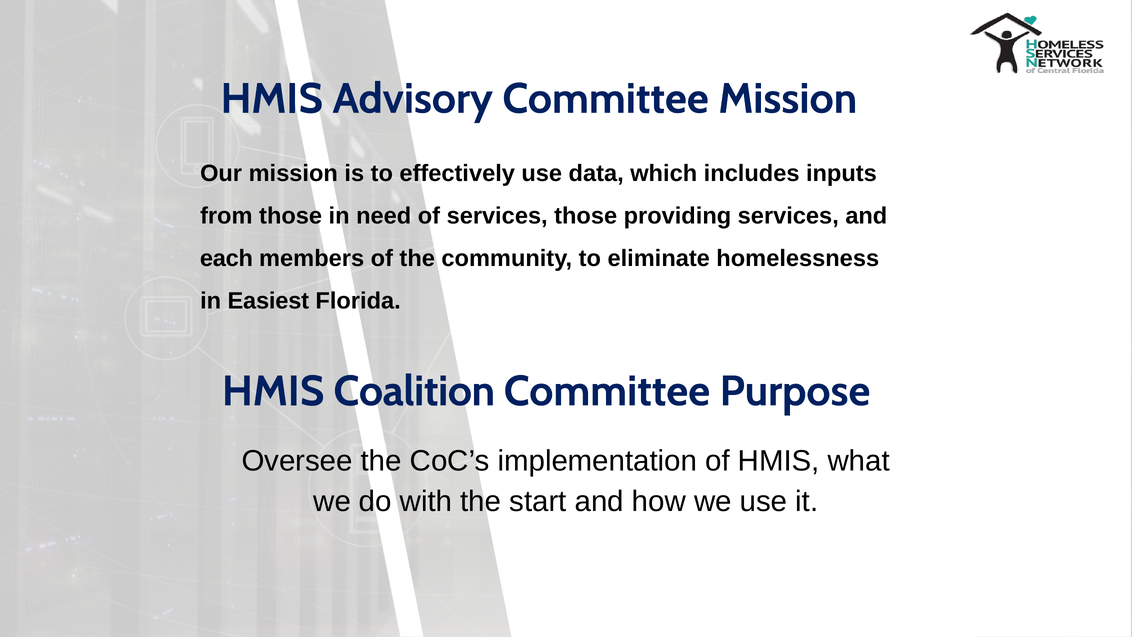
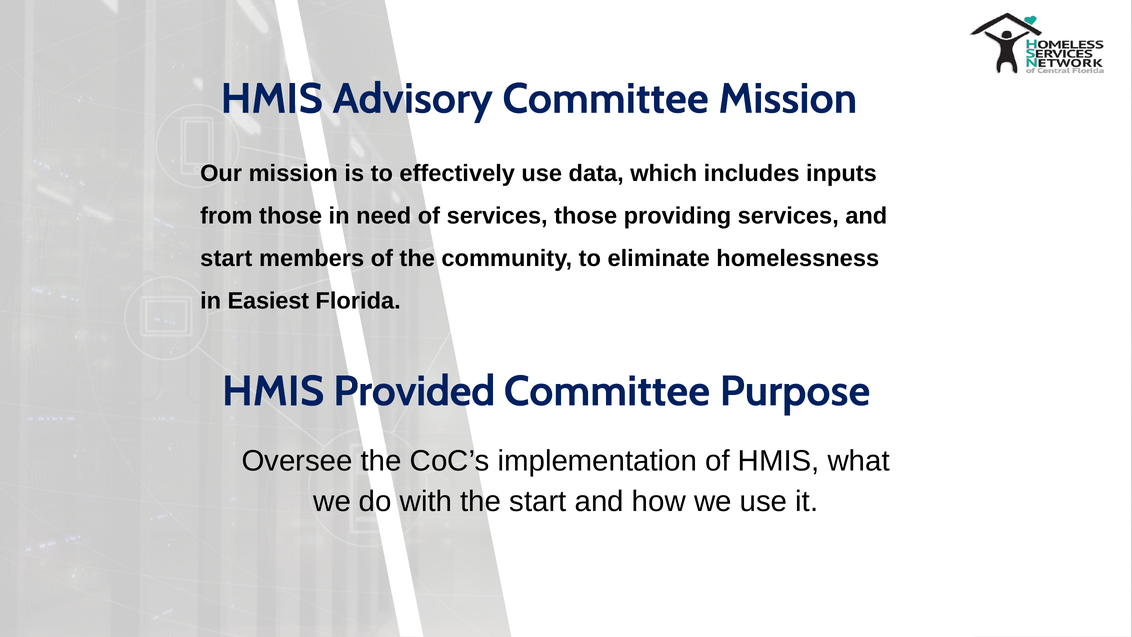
each: each -> start (226, 258)
Coalition: Coalition -> Provided (414, 391)
